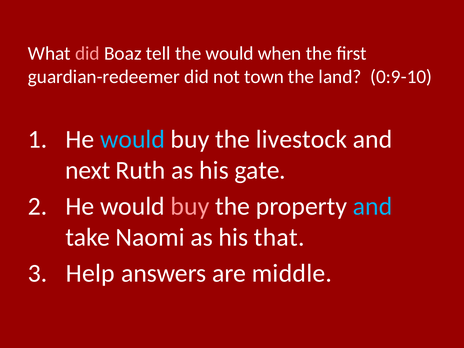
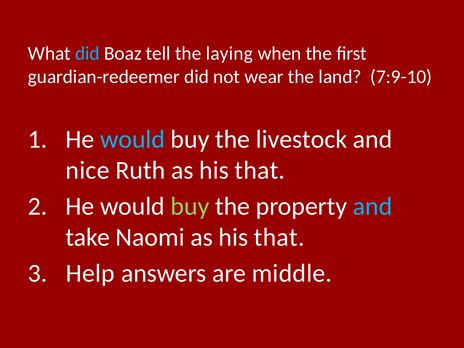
did colour: pink -> light blue (87, 54)
the would: would -> laying (229, 54)
town: town -> wear (264, 77)
0:9-10: 0:9-10 -> 7:9-10 (401, 77)
next: next -> nice (88, 170)
Ruth as his gate: gate -> that (260, 170)
buy colour: pink -> light green (190, 206)
